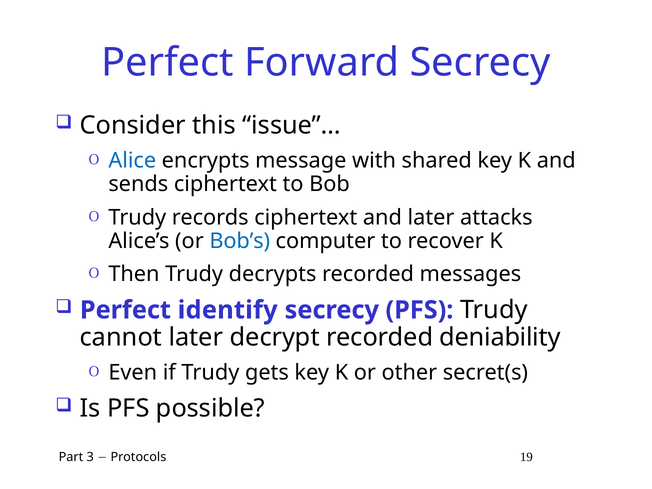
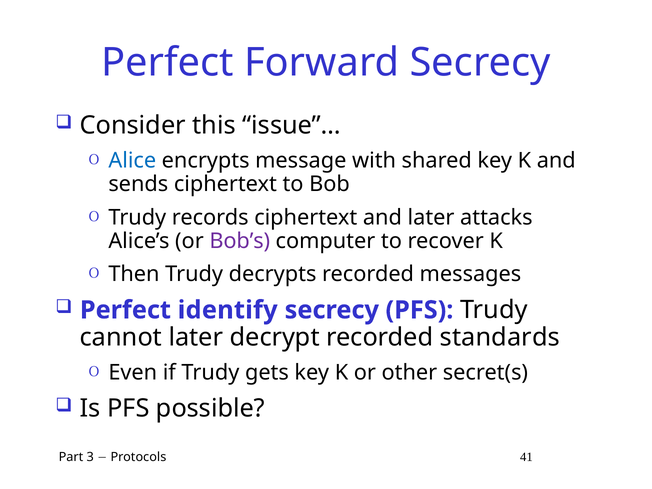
Bob’s colour: blue -> purple (240, 241)
deniability: deniability -> standards (500, 337)
19: 19 -> 41 (526, 457)
